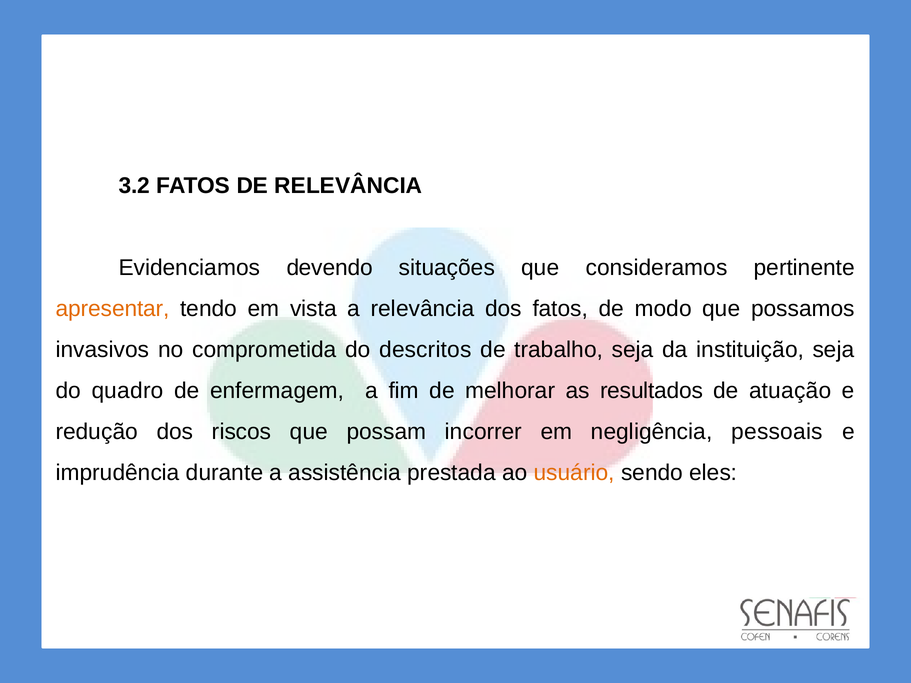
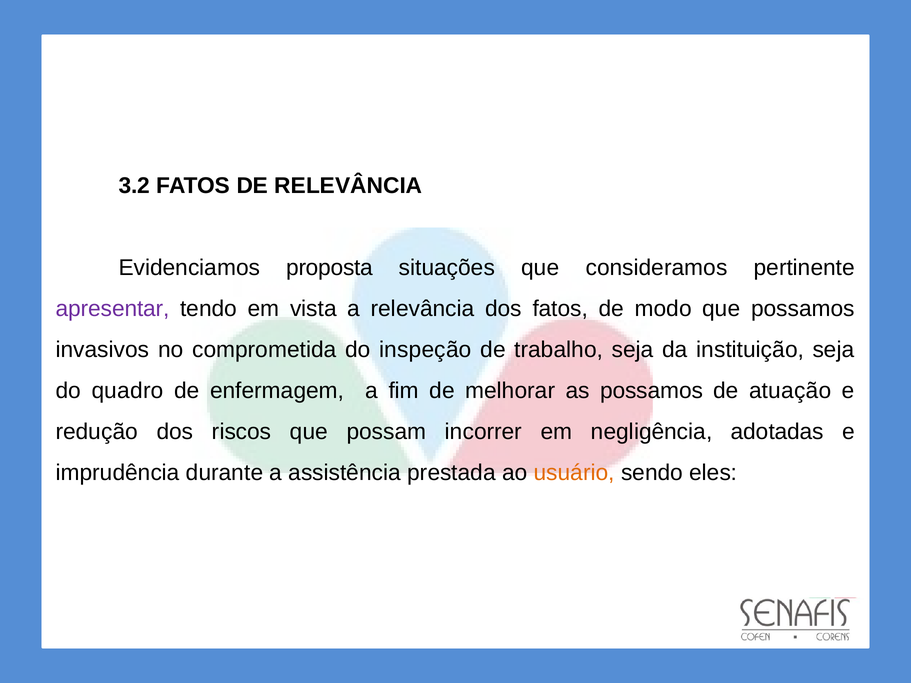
devendo: devendo -> proposta (330, 268)
apresentar colour: orange -> purple (113, 309)
descritos: descritos -> inspeção (425, 350)
as resultados: resultados -> possamos (652, 391)
pessoais: pessoais -> adotadas (777, 432)
